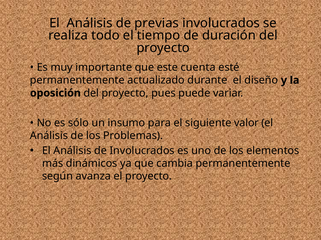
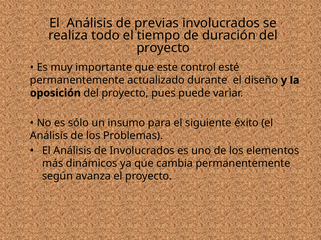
cuenta: cuenta -> control (198, 68)
valor: valor -> éxito (246, 123)
